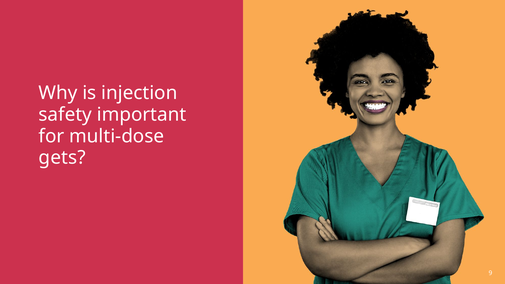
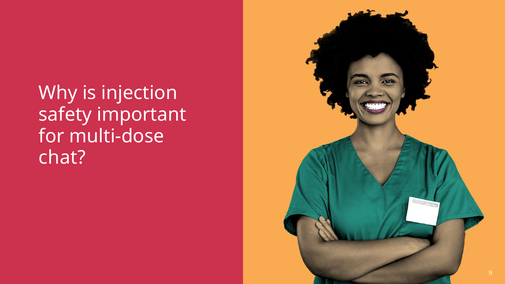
gets: gets -> chat (62, 158)
